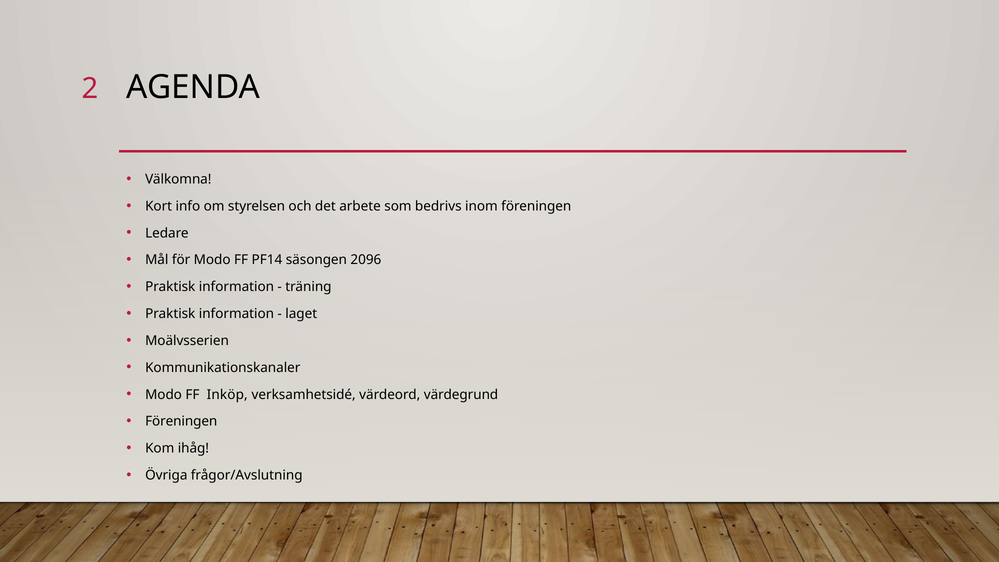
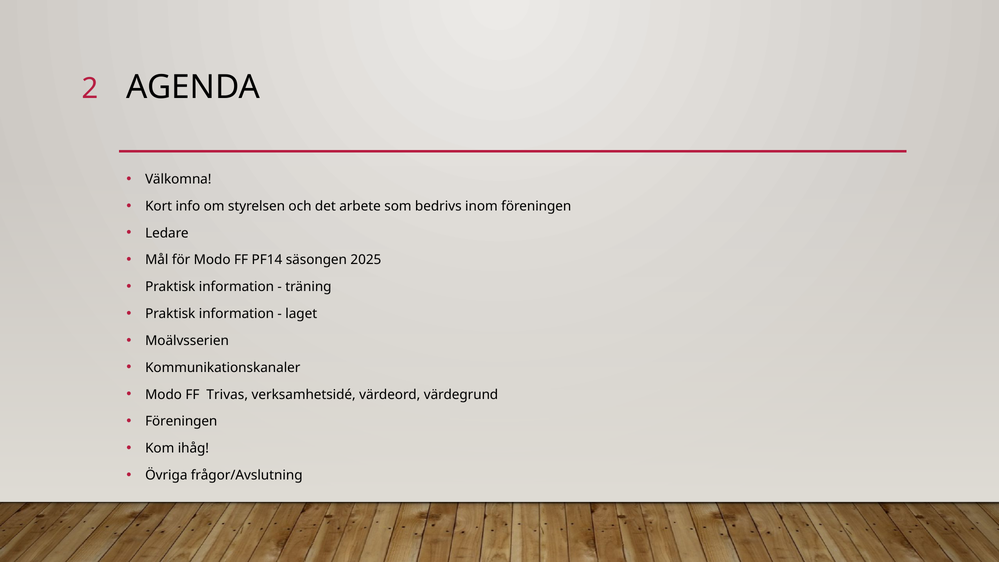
2096: 2096 -> 2025 (366, 260)
Inköp: Inköp -> Trivas (227, 394)
